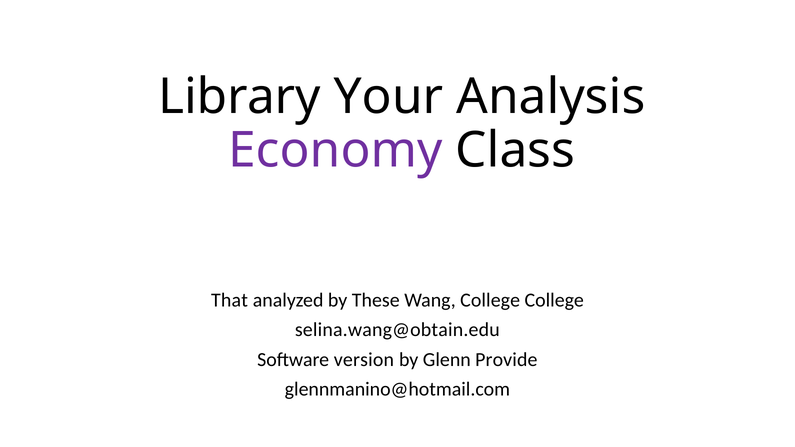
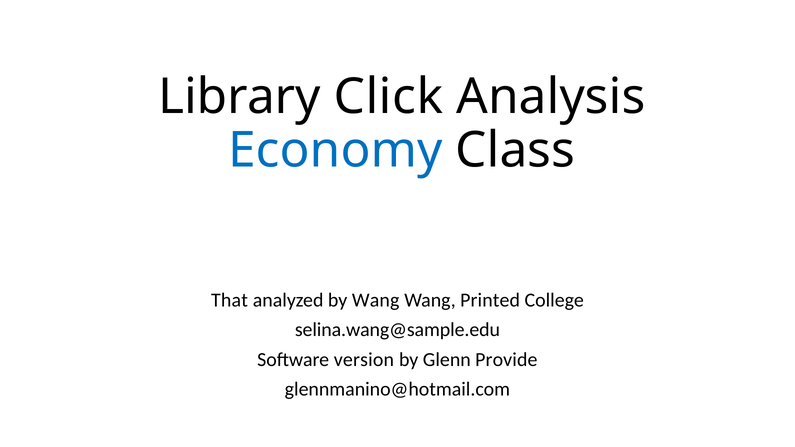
Your: Your -> Click (388, 97)
Economy colour: purple -> blue (335, 151)
by These: These -> Wang (376, 300)
Wang College: College -> Printed (490, 300)
selina.wang@obtain.edu: selina.wang@obtain.edu -> selina.wang@sample.edu (397, 330)
